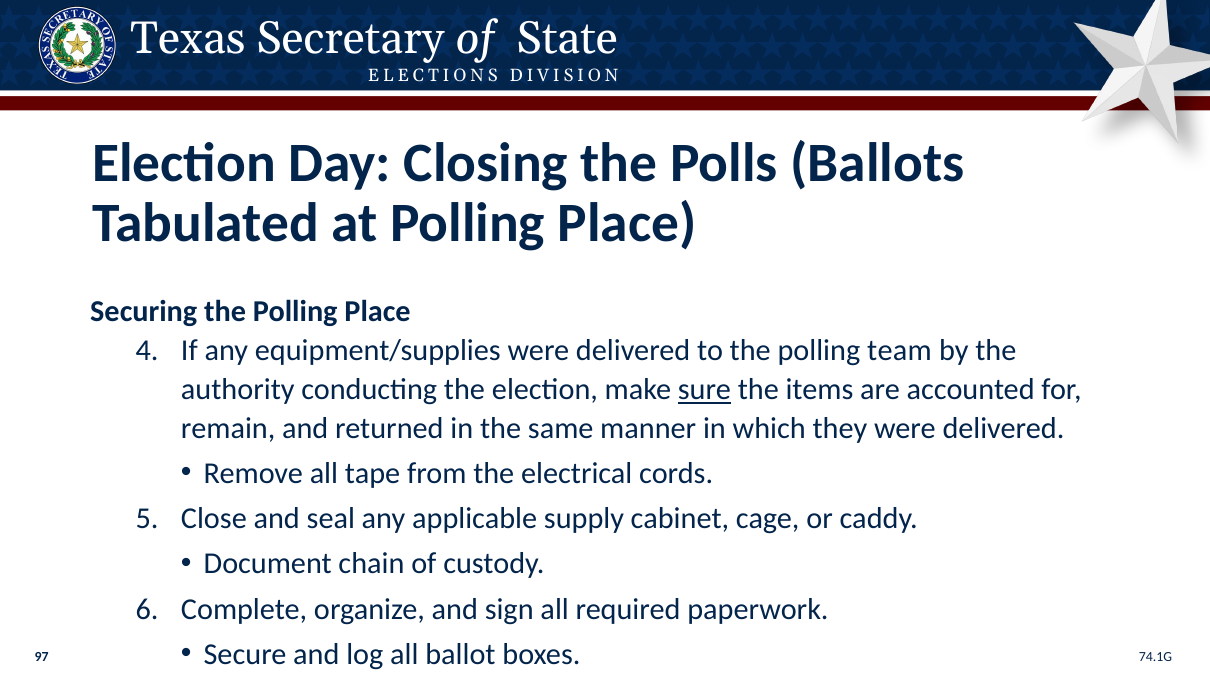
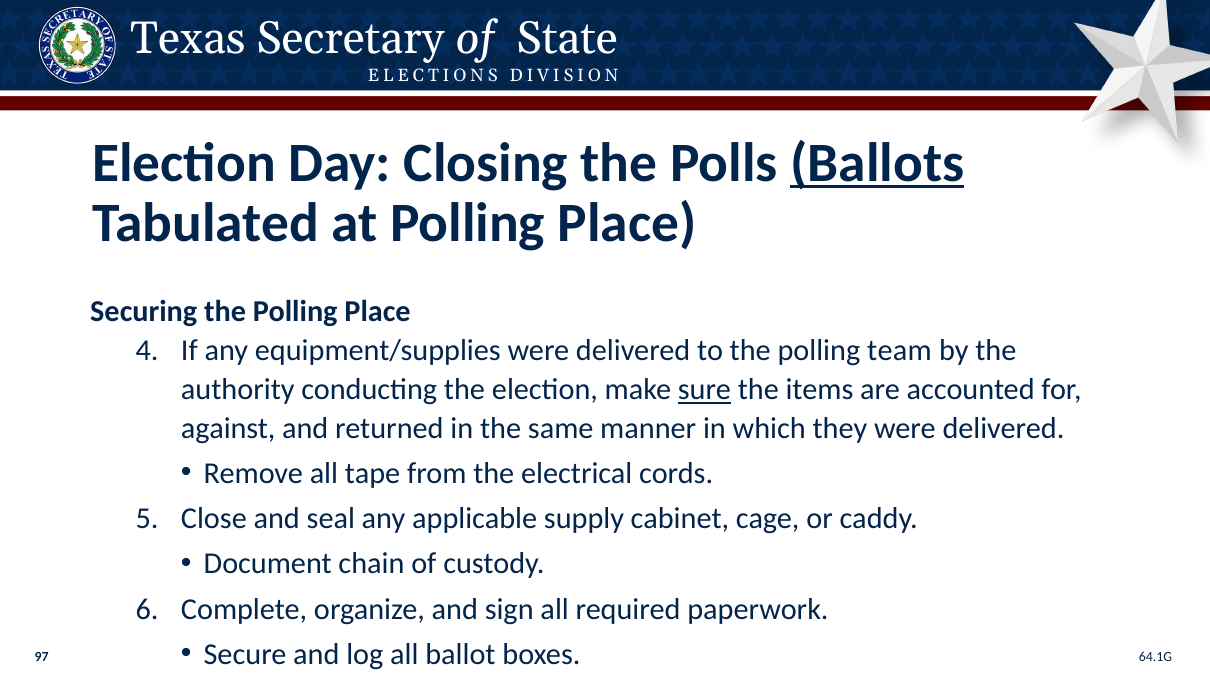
Ballots underline: none -> present (877, 163)
remain: remain -> against (228, 428)
74.1G: 74.1G -> 64.1G (1156, 657)
